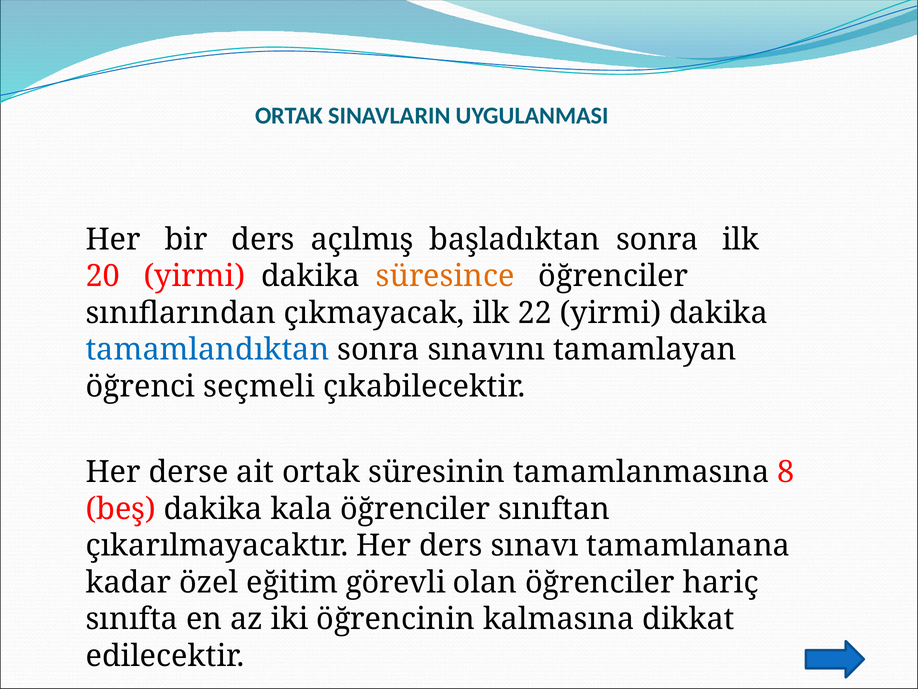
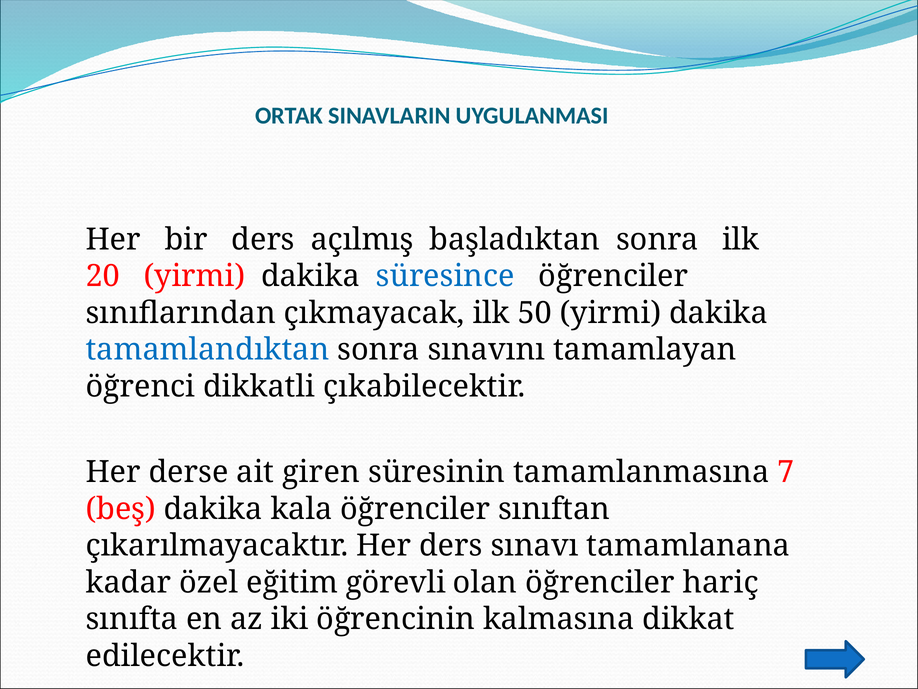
süresince colour: orange -> blue (445, 276)
22: 22 -> 50 (535, 313)
seçmeli: seçmeli -> dikkatli (259, 386)
ait ortak: ortak -> giren (321, 472)
8: 8 -> 7 (786, 472)
